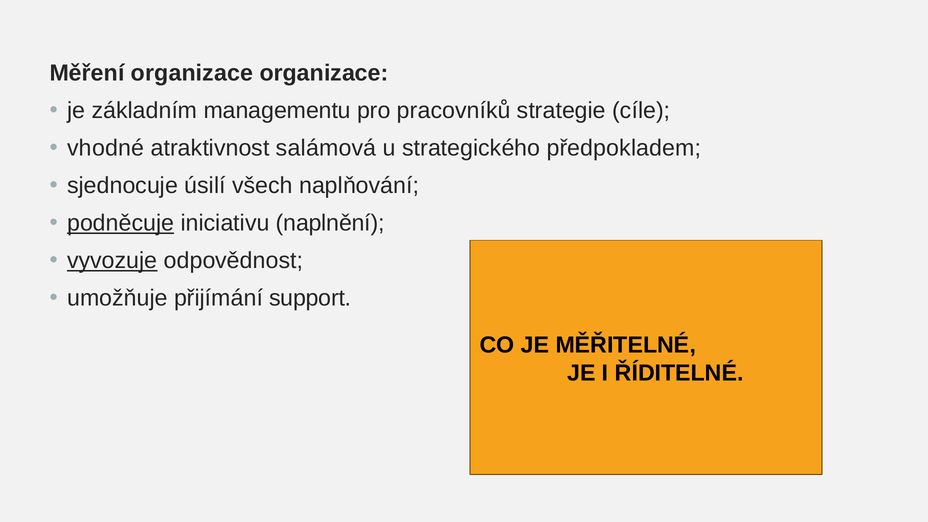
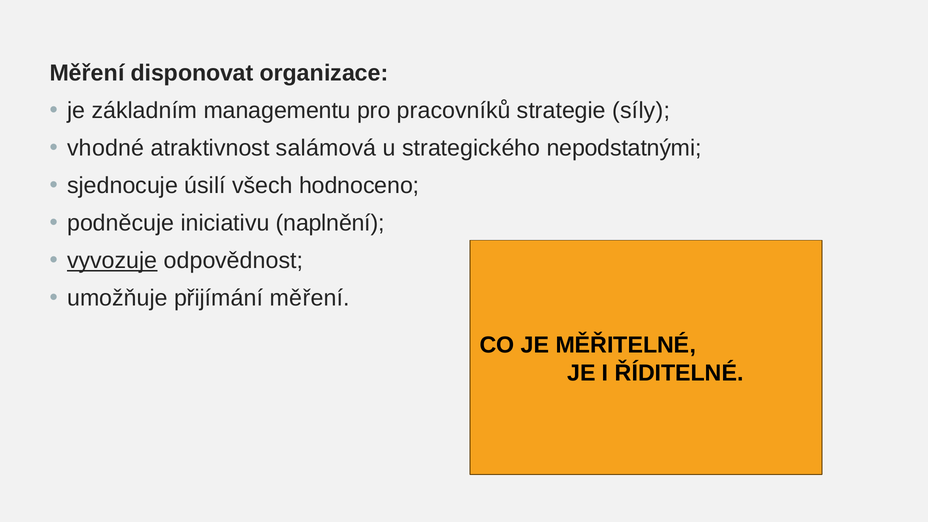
Měření organizace: organizace -> disponovat (192, 73)
cíle: cíle -> síly (641, 111)
předpokladem: předpokladem -> nepodstatnými (624, 148)
naplňování: naplňování -> hodnoceno (359, 186)
podněcuje underline: present -> none (121, 223)
přijímání support: support -> měření (310, 298)
